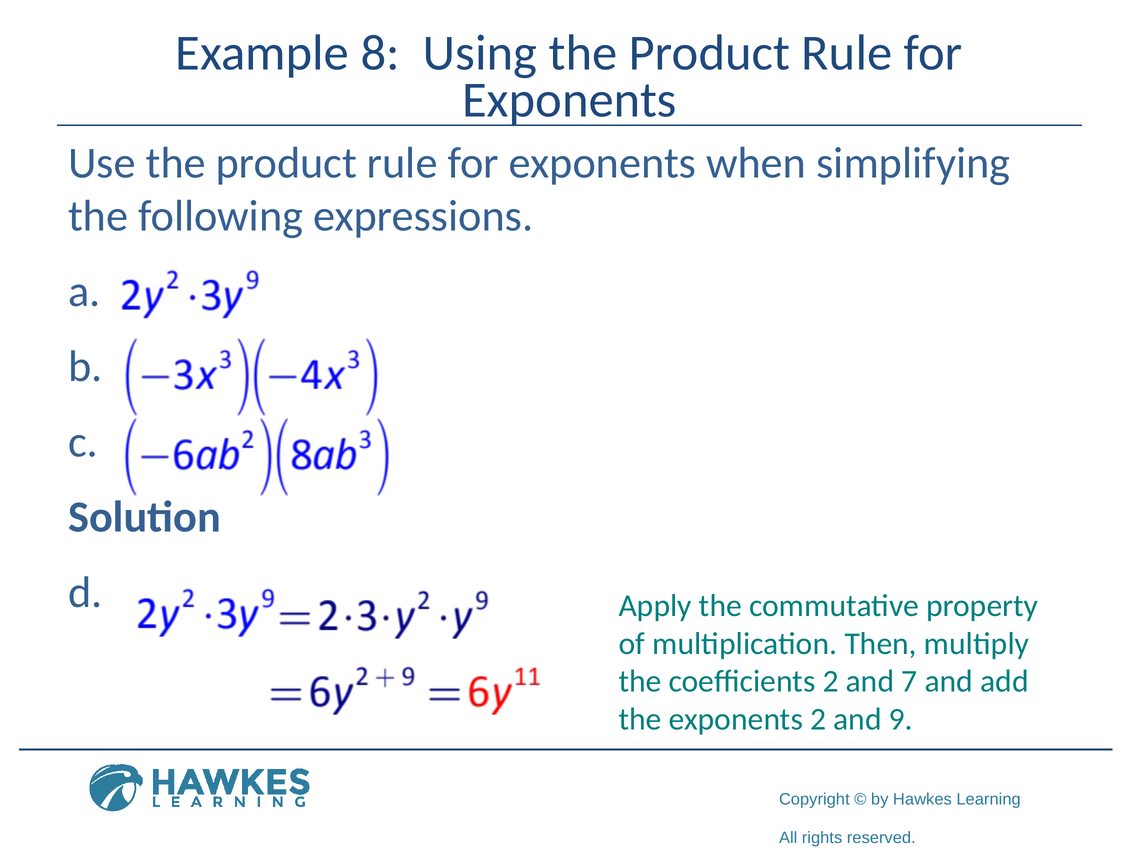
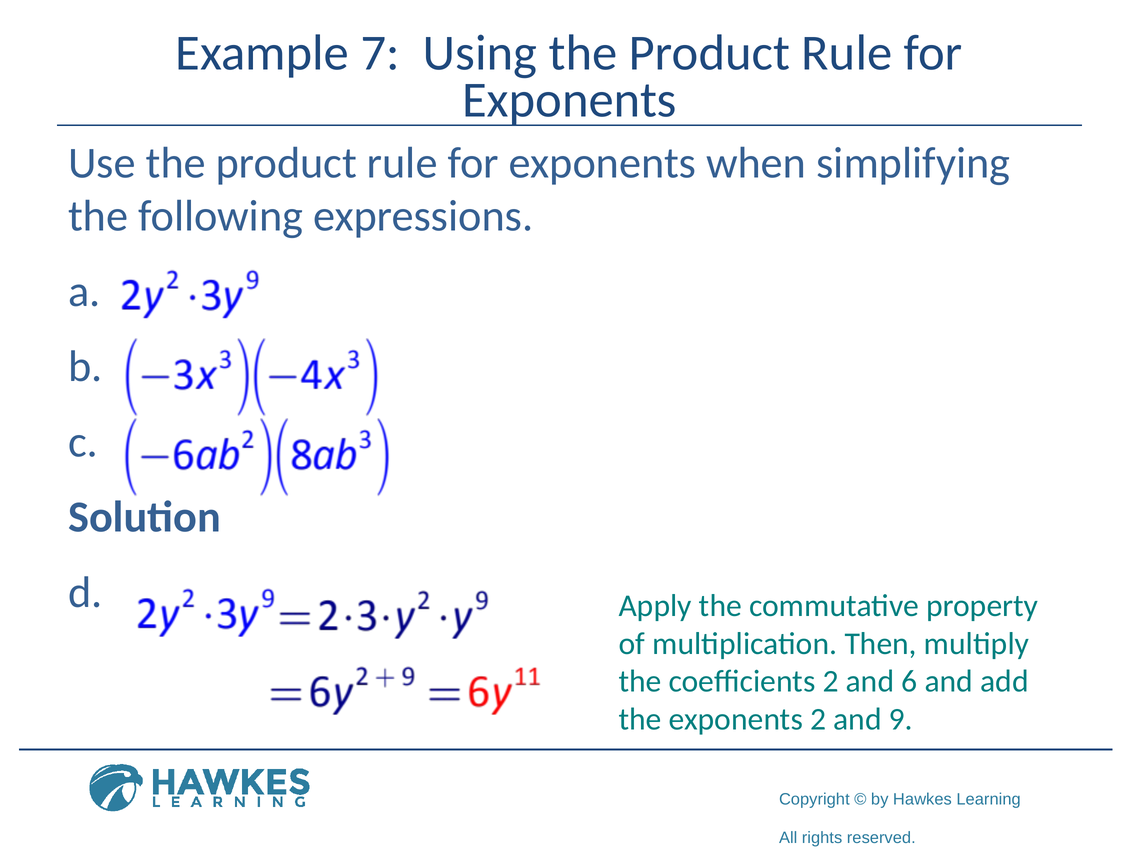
8: 8 -> 7 (380, 53)
7: 7 -> 6 (909, 682)
